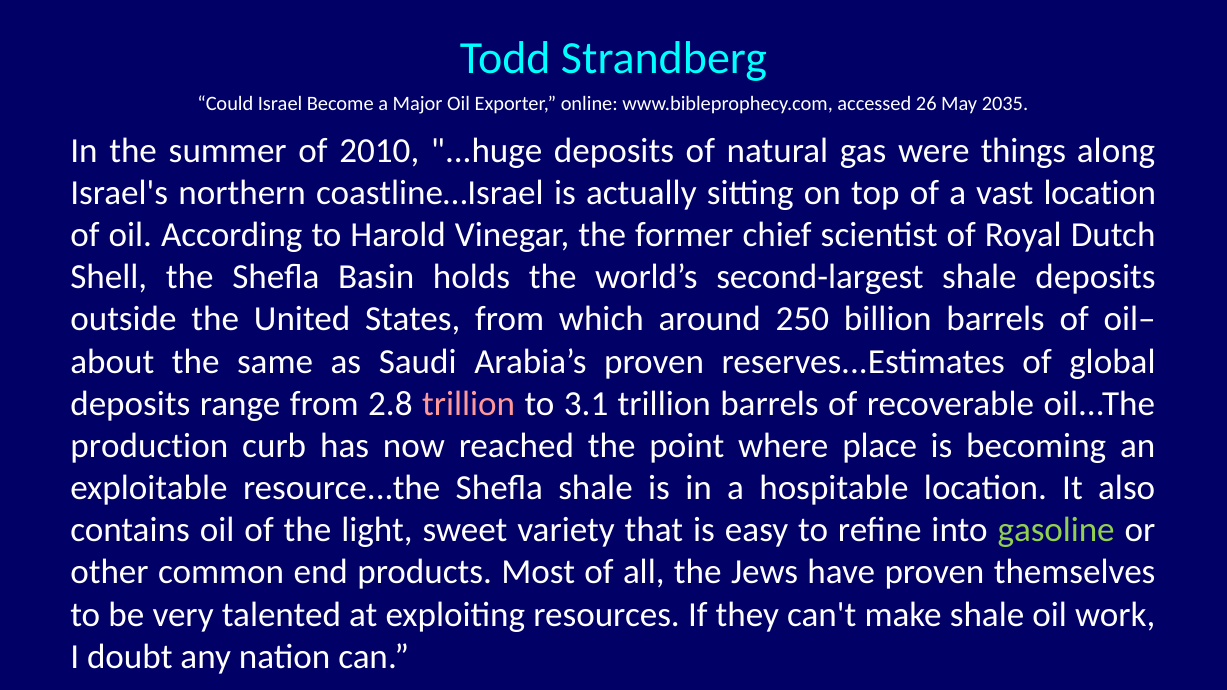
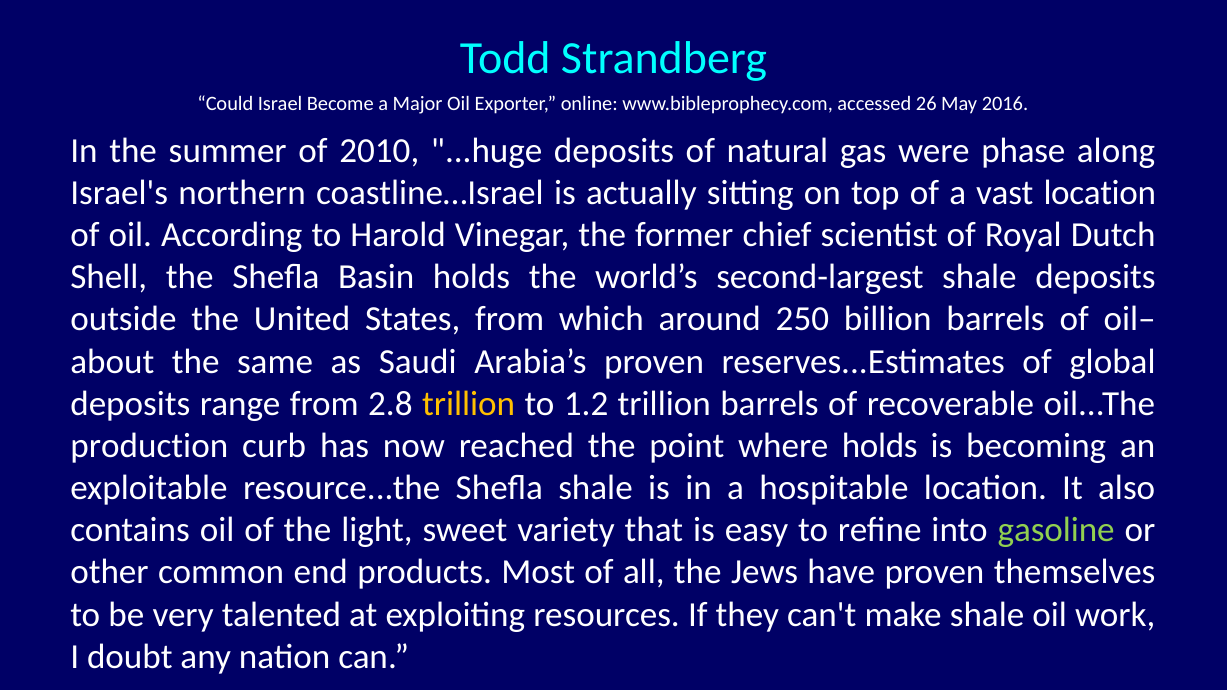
2035: 2035 -> 2016 (1005, 104)
things: things -> phase (1023, 151)
trillion colour: pink -> yellow (469, 404)
3.1: 3.1 -> 1.2 (586, 404)
where place: place -> holds (880, 446)
